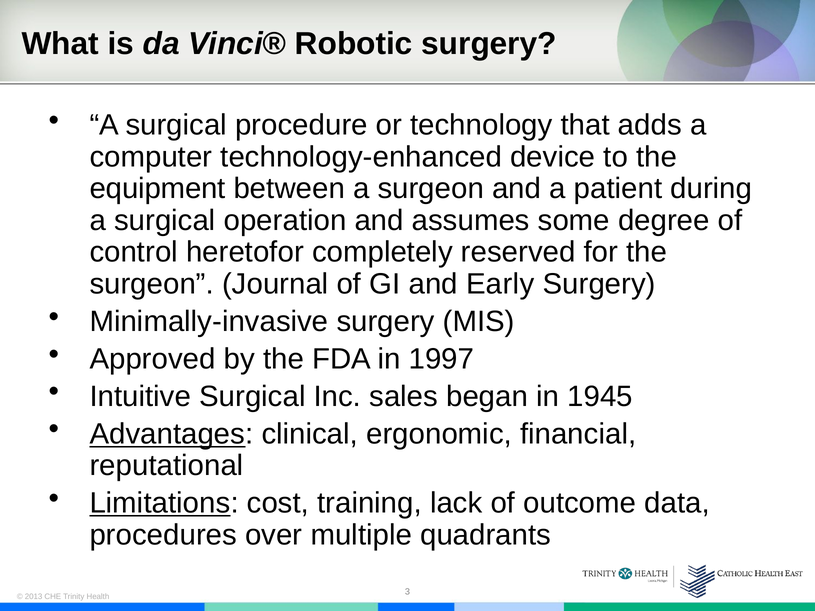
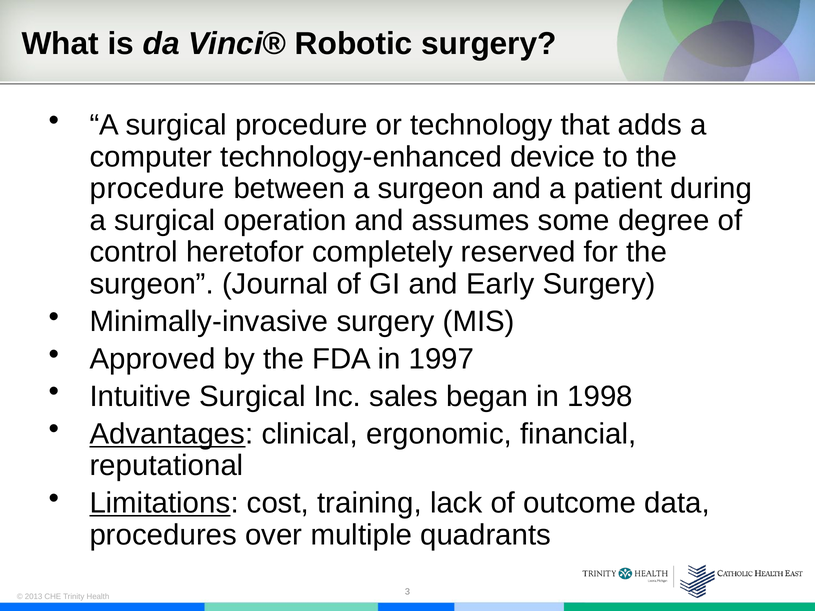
equipment: equipment -> procedure (157, 189)
1945: 1945 -> 1998 (600, 397)
